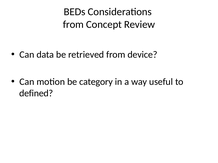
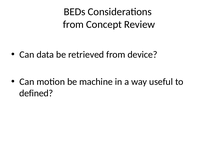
category: category -> machine (96, 82)
